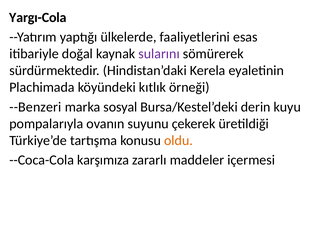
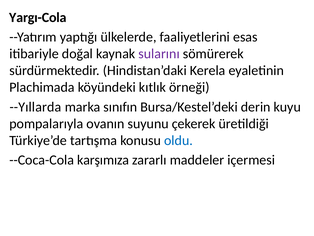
--Benzeri: --Benzeri -> --Yıllarda (35, 107)
sosyal: sosyal -> sınıfın (120, 107)
oldu colour: orange -> blue (178, 140)
